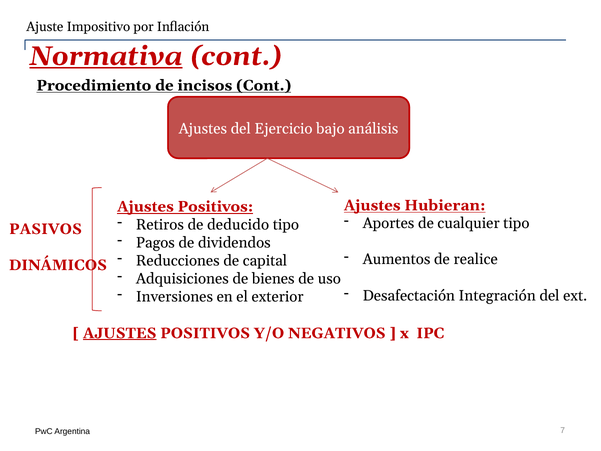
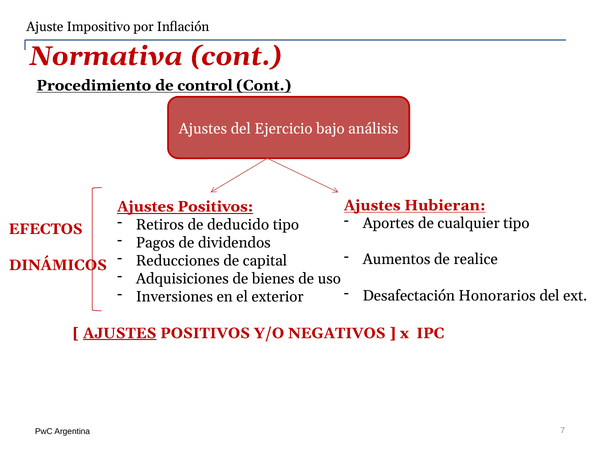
Normativa underline: present -> none (106, 56)
incisos: incisos -> control (205, 85)
PASIVOS: PASIVOS -> EFECTOS (46, 229)
Integración: Integración -> Honorarios (497, 295)
